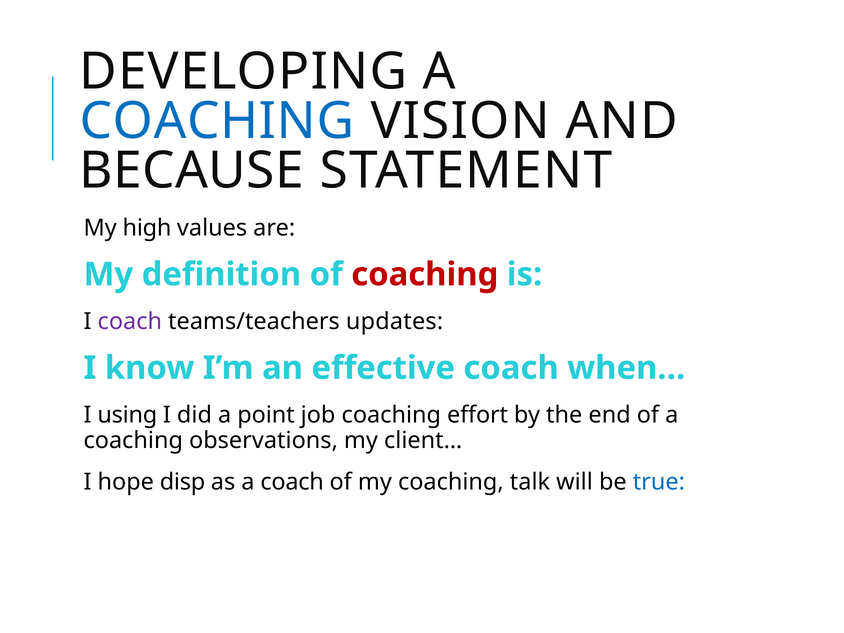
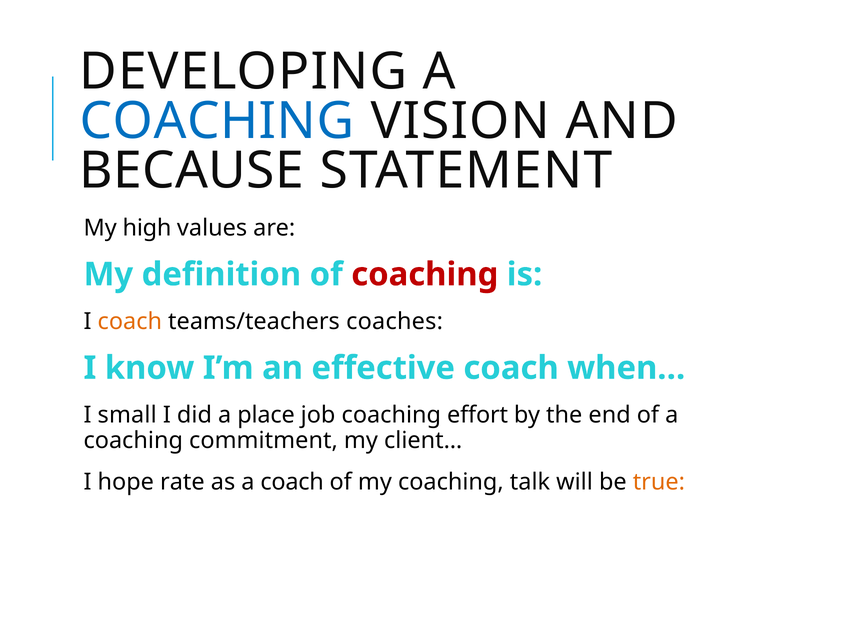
coach colour: purple -> orange (130, 321)
updates: updates -> coaches (395, 321)
using: using -> small (127, 415)
point: point -> place (266, 415)
observations: observations -> commitment (263, 440)
disp: disp -> rate (182, 482)
true colour: blue -> orange (659, 482)
